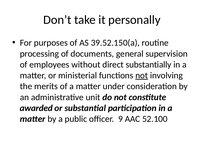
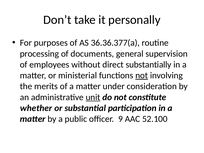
39.52.150(a: 39.52.150(a -> 36.36.377(a (115, 43)
unit underline: none -> present (93, 97)
awarded: awarded -> whether (36, 108)
